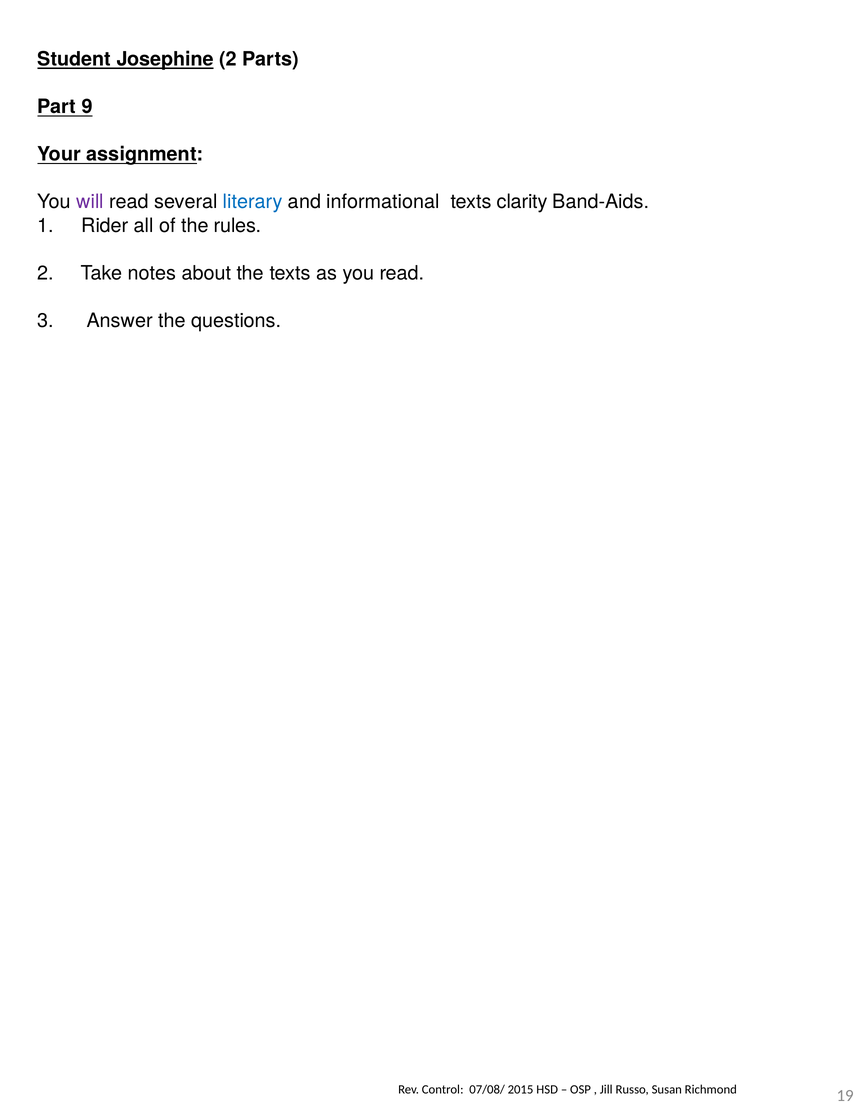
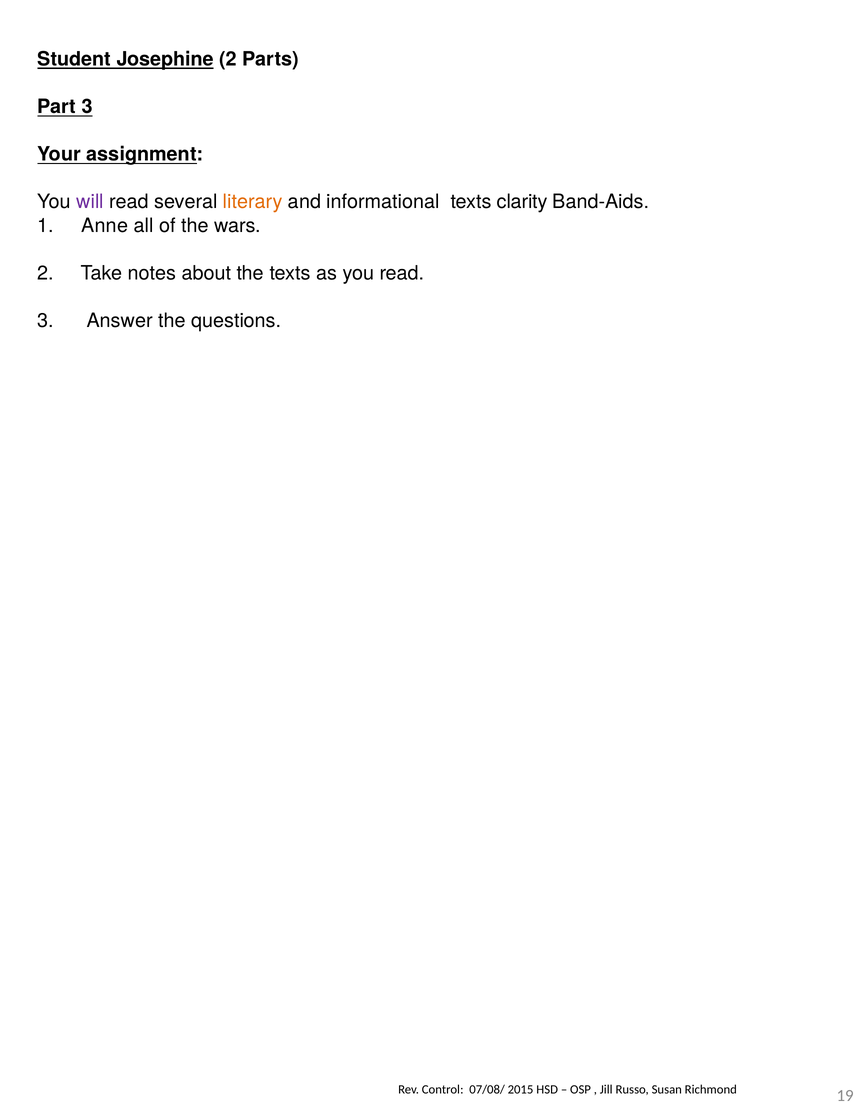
Part 9: 9 -> 3 (87, 107)
literary colour: blue -> orange (253, 202)
Rider: Rider -> Anne (105, 226)
rules: rules -> wars (238, 226)
